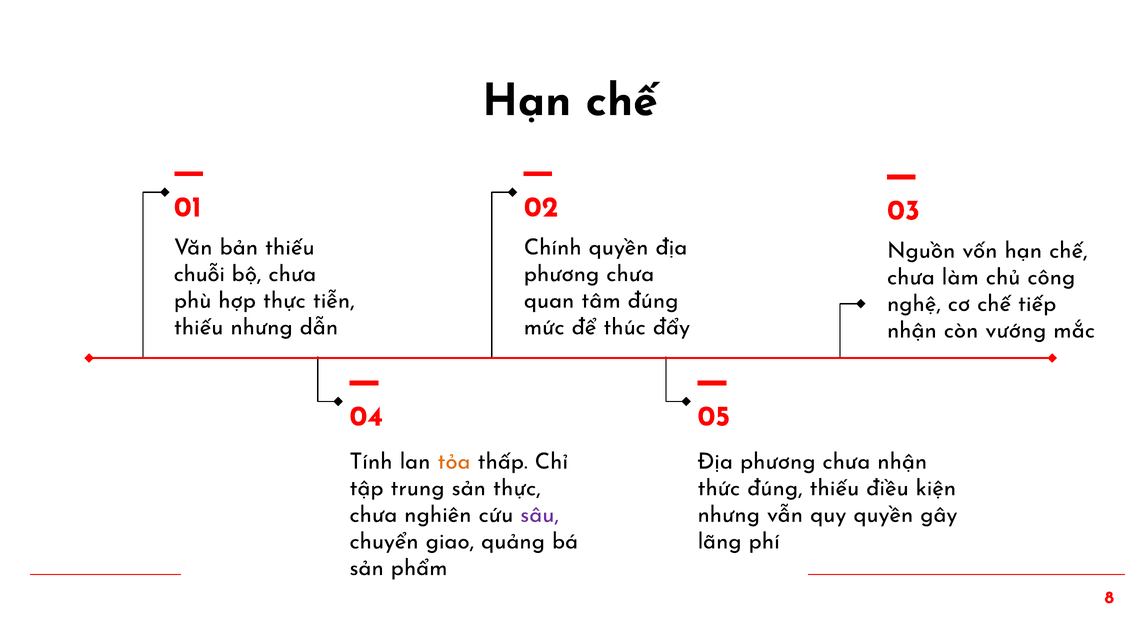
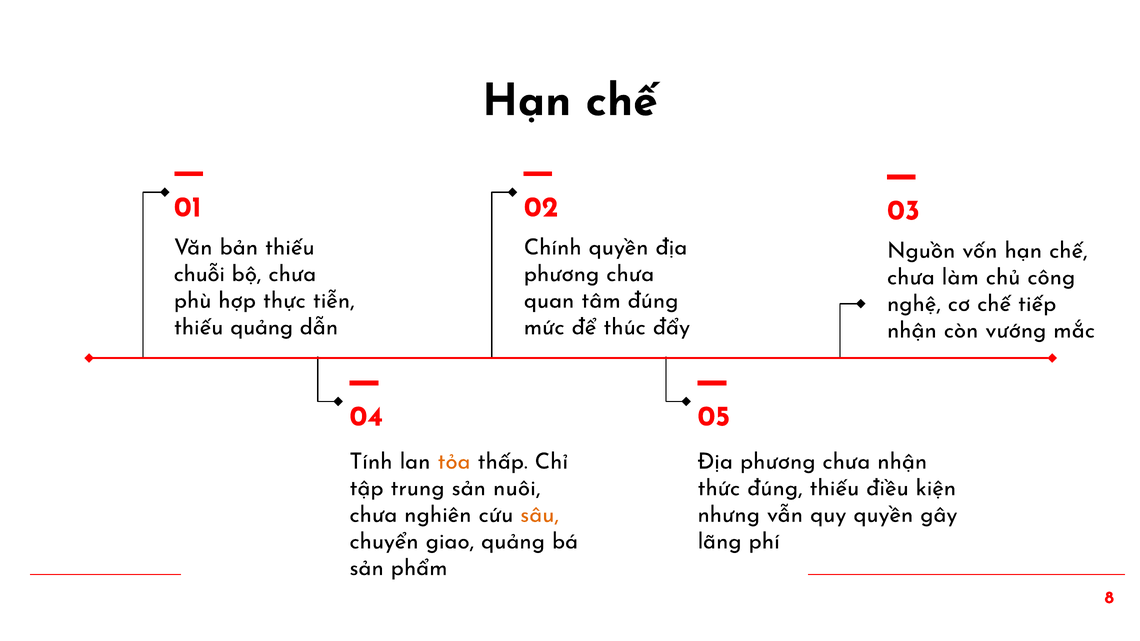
thiếu nhưng: nhưng -> quảng (262, 327)
sản thực: thực -> nuôi (517, 488)
sâu colour: purple -> orange (540, 515)
